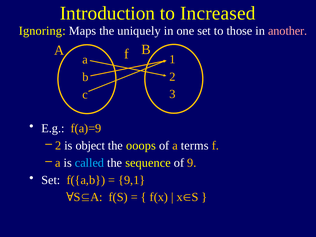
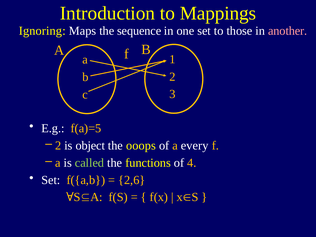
Increased: Increased -> Mappings (218, 13)
uniquely: uniquely -> sequence (139, 31)
f(a)=9: f(a)=9 -> f(a)=5 (86, 128)
terms: terms -> every (195, 146)
called colour: light blue -> light green (89, 163)
sequence: sequence -> functions (148, 163)
9: 9 -> 4 (192, 163)
9,1: 9,1 -> 2,6 (132, 180)
